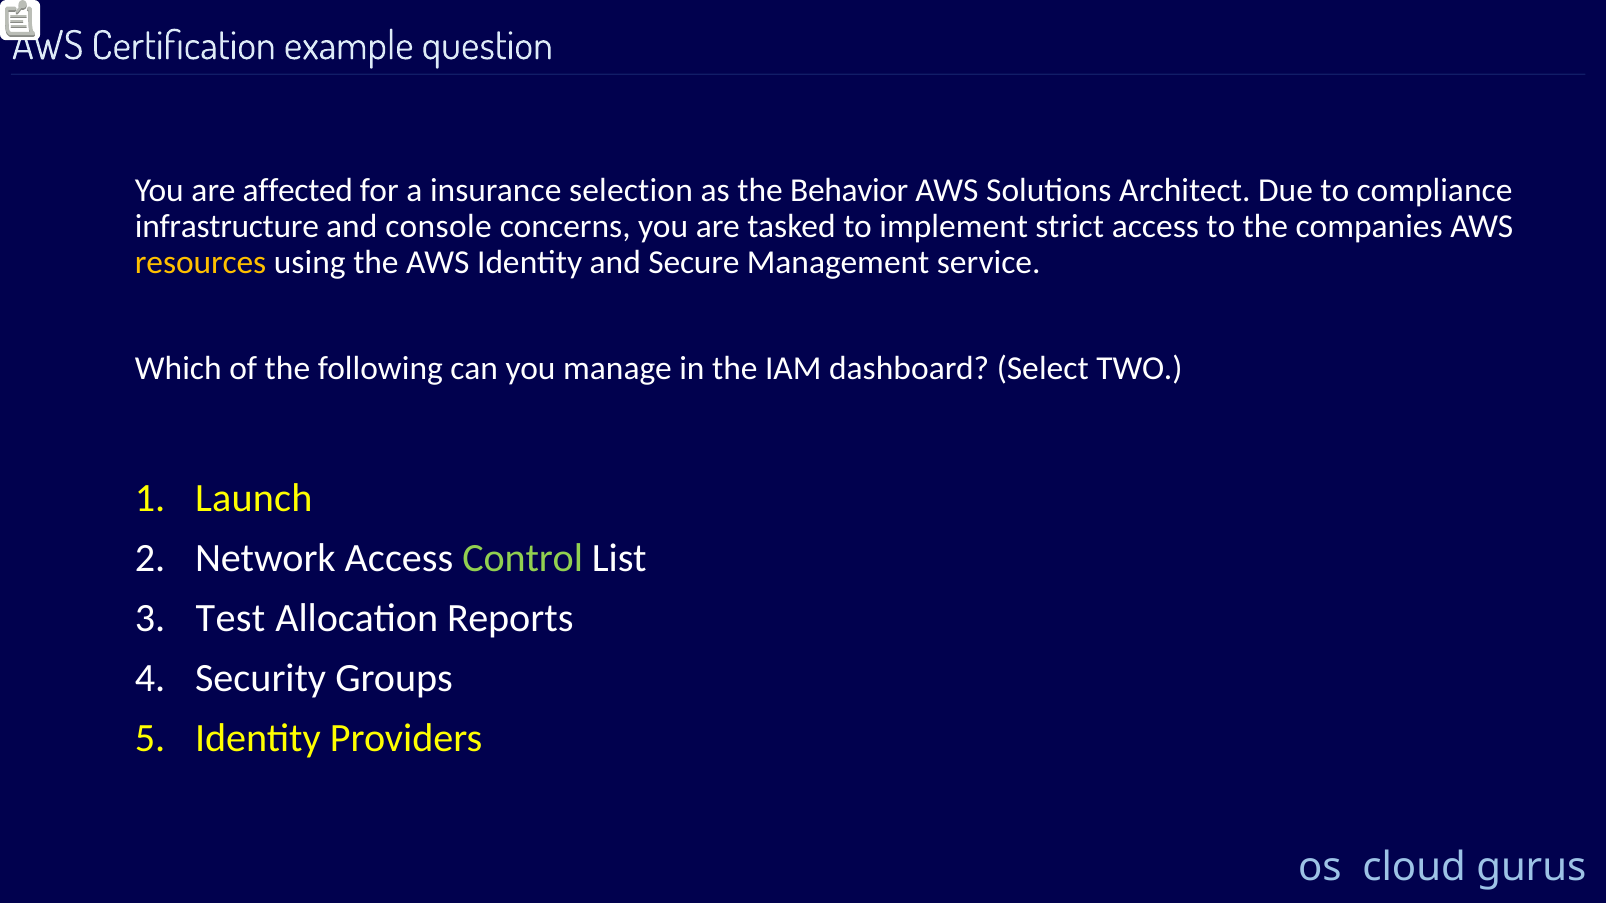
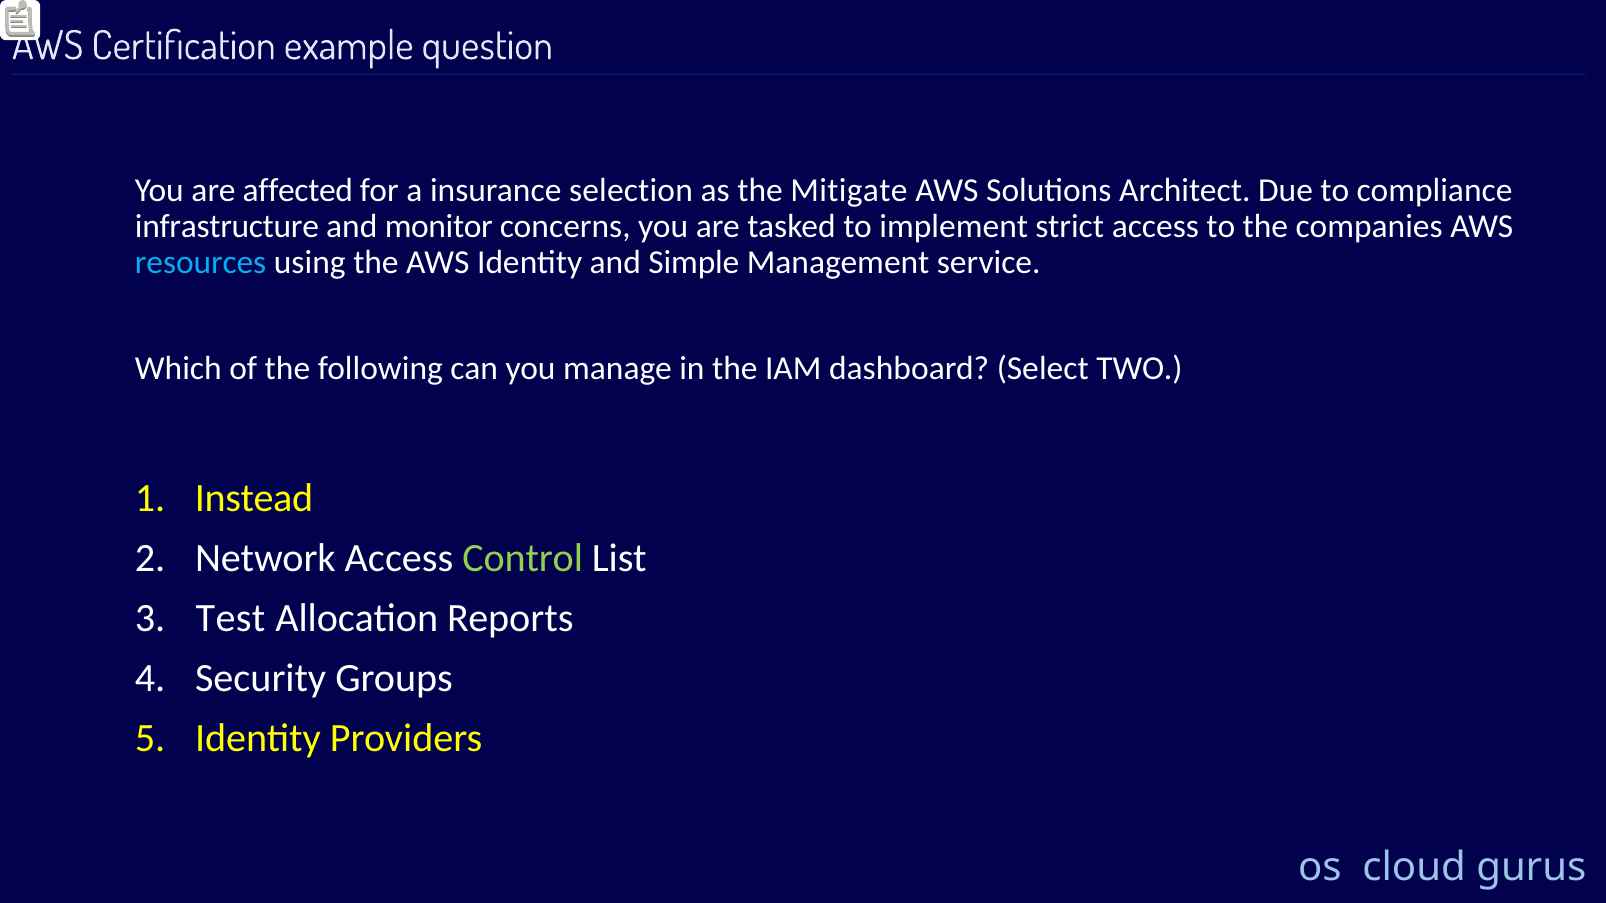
Behavior: Behavior -> Mitigate (849, 191)
console: console -> monitor (439, 227)
resources colour: yellow -> light blue (201, 263)
Secure: Secure -> Simple (694, 263)
Launch: Launch -> Instead (254, 498)
